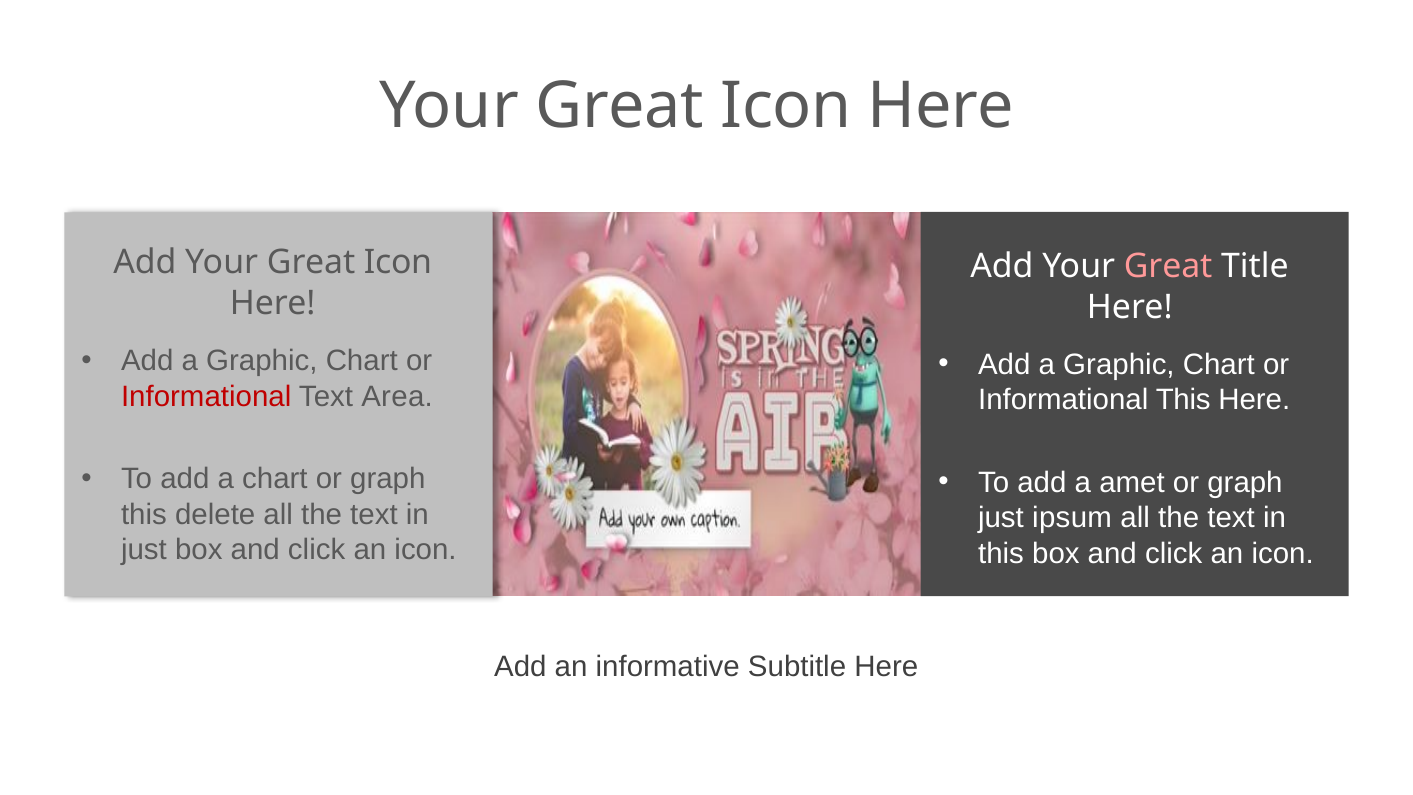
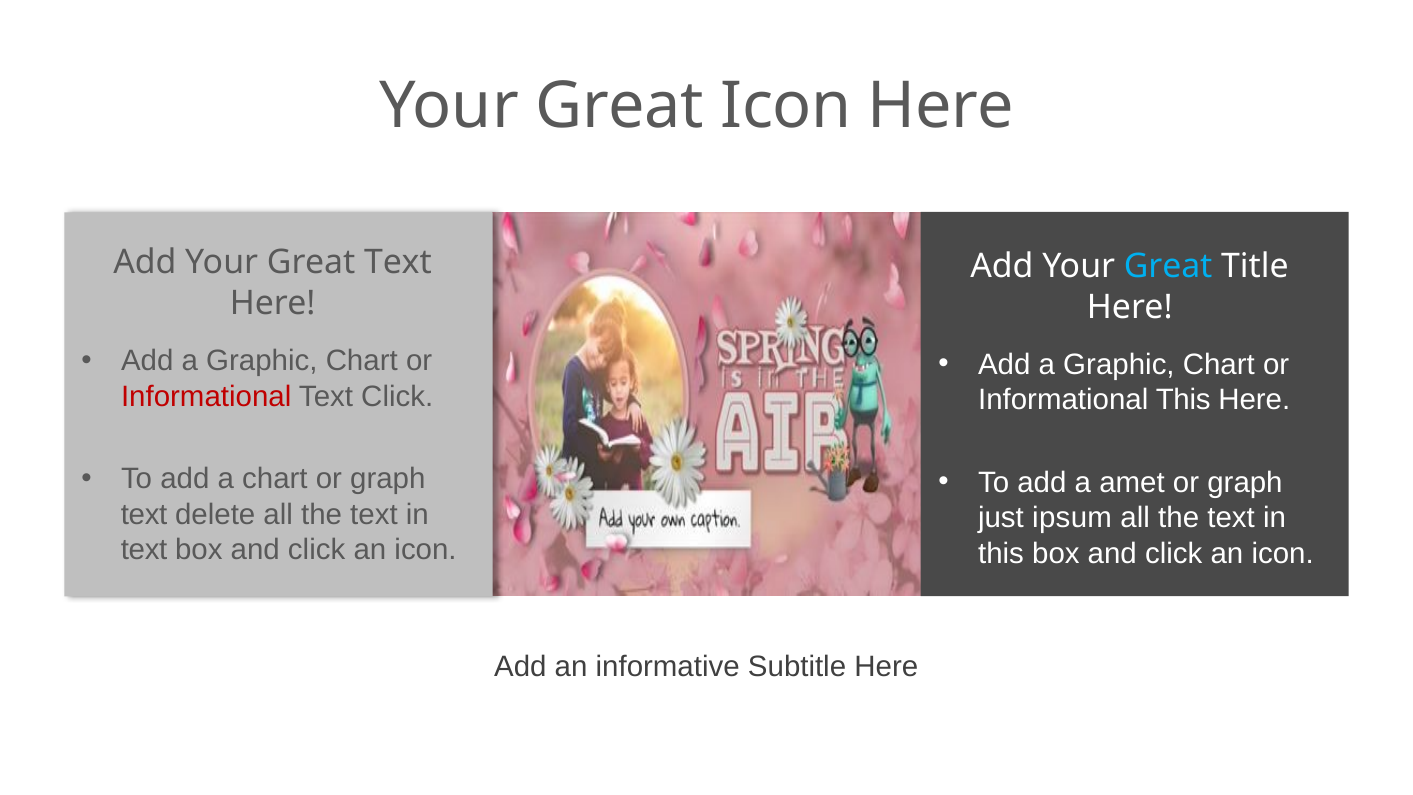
Add Your Great Icon: Icon -> Text (398, 263)
Great colour: pink -> light blue (1168, 266)
Text Area: Area -> Click (397, 396)
this: this -> text (144, 514)
just: just -> text (144, 550)
